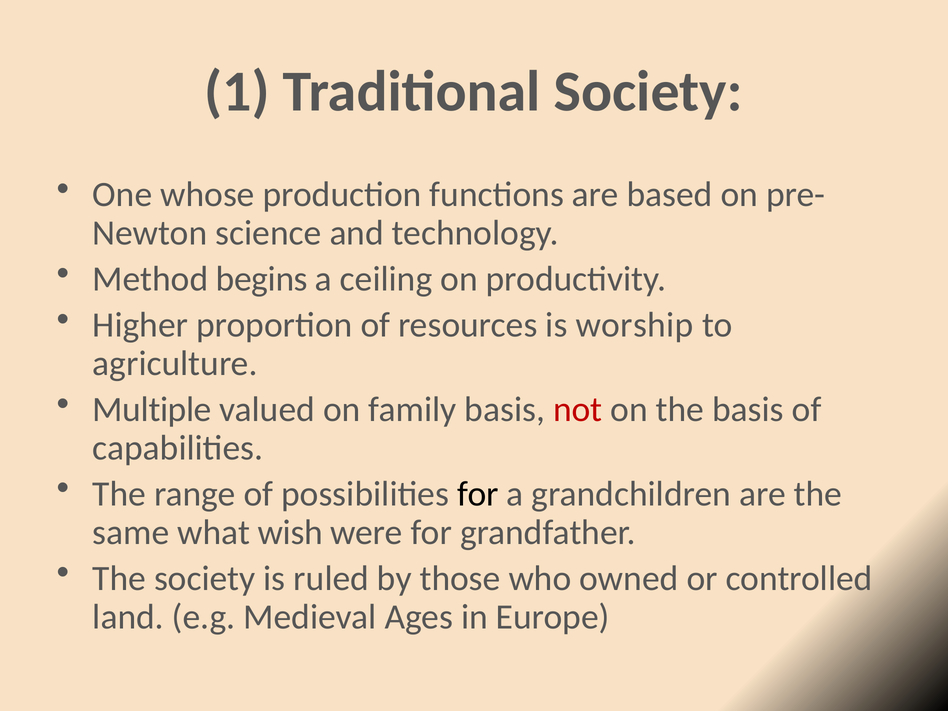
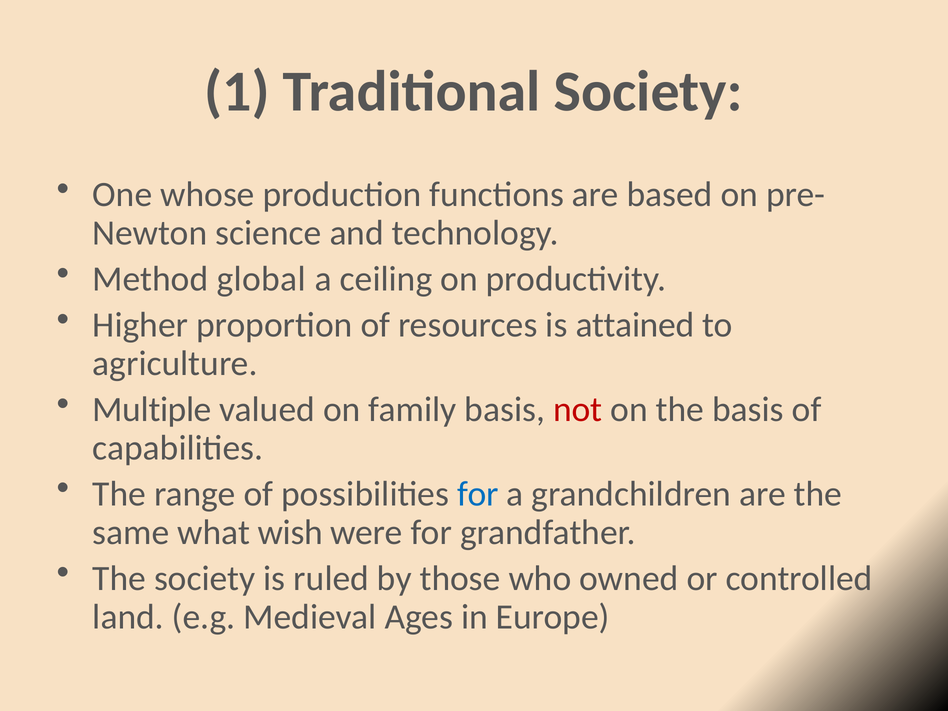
begins: begins -> global (261, 279)
worship: worship -> attained (635, 325)
for colour: black -> blue (478, 494)
